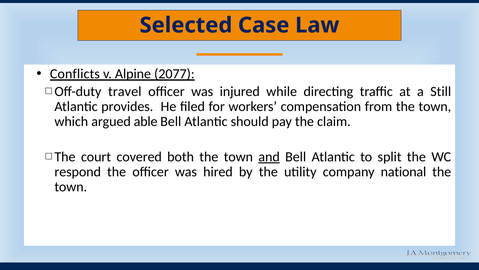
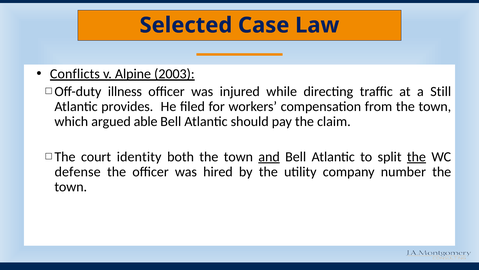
2077: 2077 -> 2003 (174, 74)
travel: travel -> illness (125, 91)
covered: covered -> identity (139, 156)
the underline: none -> present (416, 156)
respond: respond -> defense (78, 172)
national: national -> number (403, 172)
